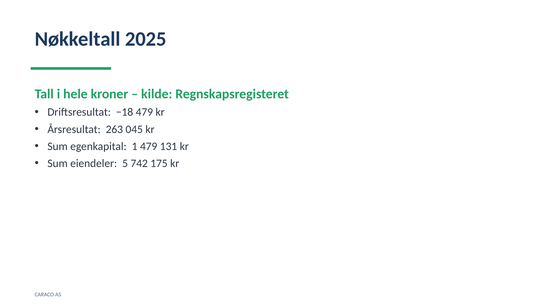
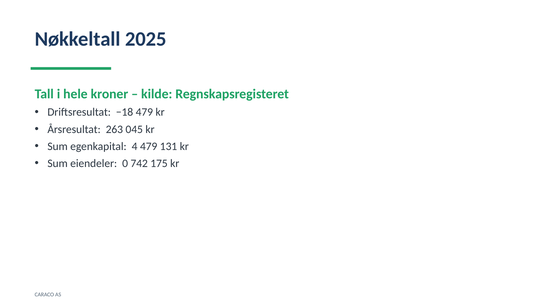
1: 1 -> 4 (135, 146)
5: 5 -> 0 (125, 163)
